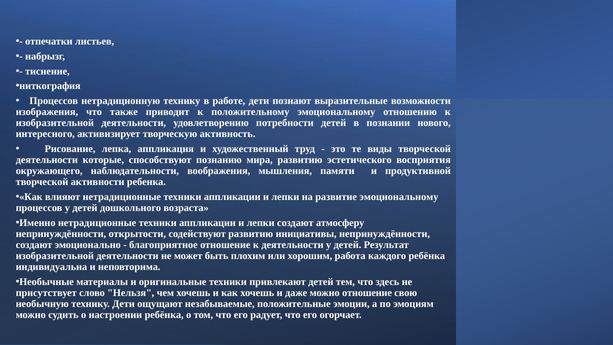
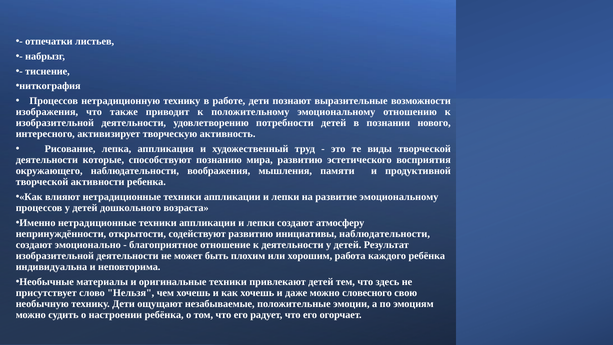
инициативы непринуждённости: непринуждённости -> наблюдательности (385, 234)
можно отношение: отношение -> словесного (367, 293)
